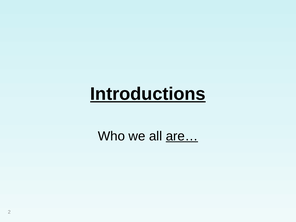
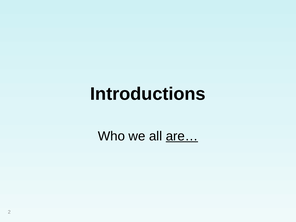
Introductions underline: present -> none (148, 94)
